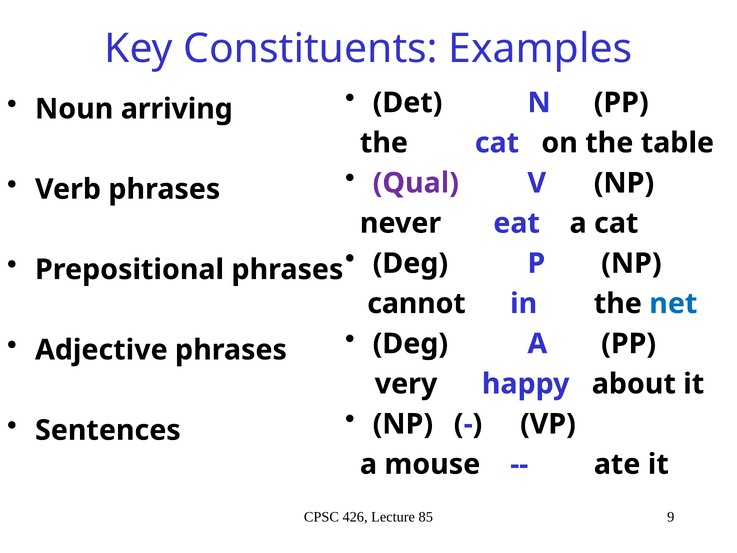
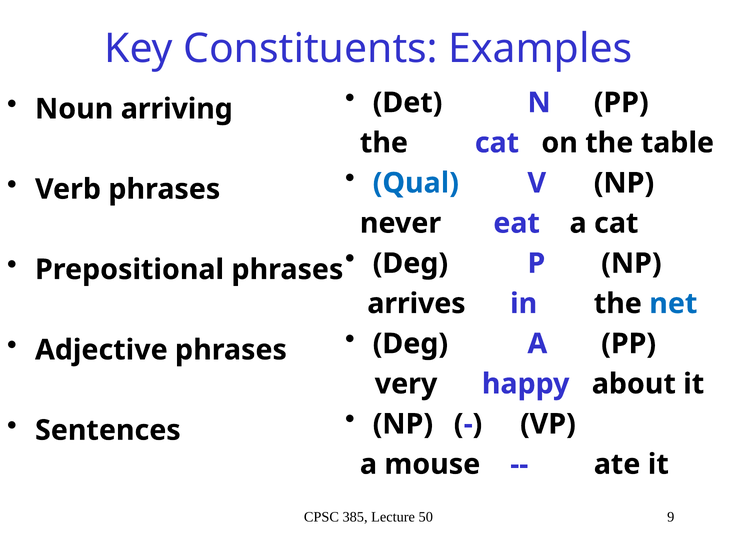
Qual colour: purple -> blue (416, 183)
cannot: cannot -> arrives (416, 303)
426: 426 -> 385 (355, 517)
85: 85 -> 50 (426, 517)
